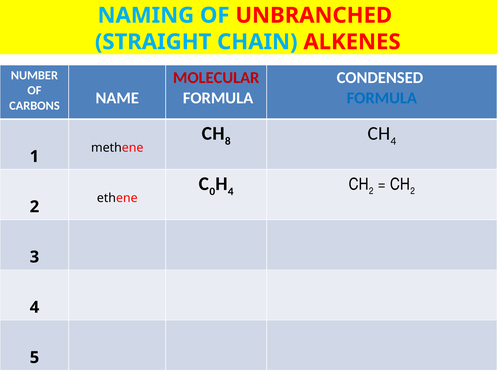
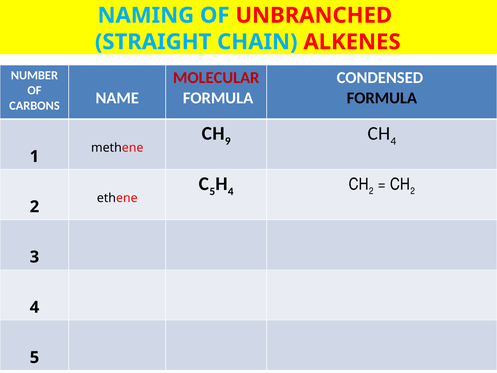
FORMULA colour: blue -> black (382, 98)
8: 8 -> 9 (228, 141)
0: 0 -> 5 (212, 191)
